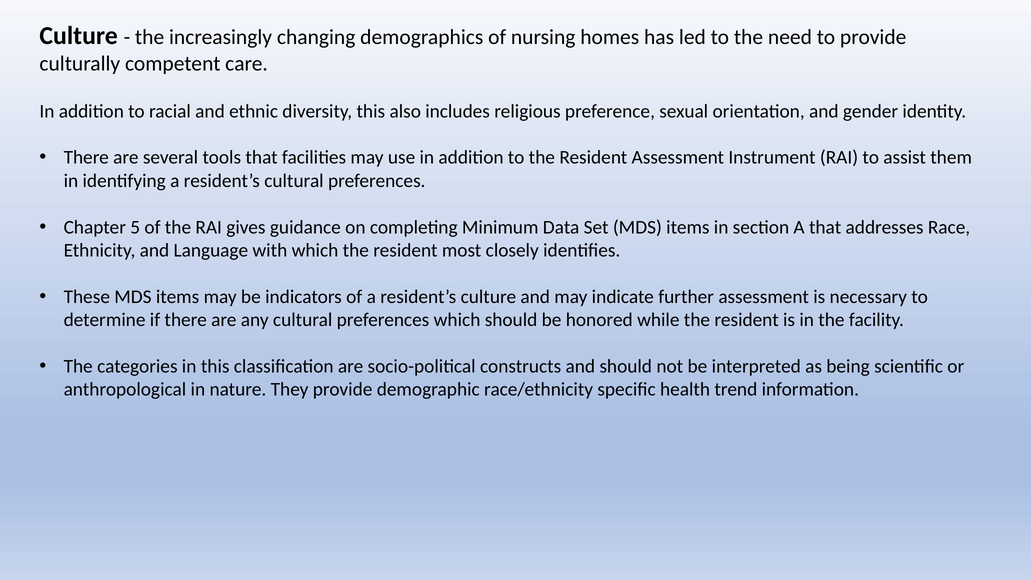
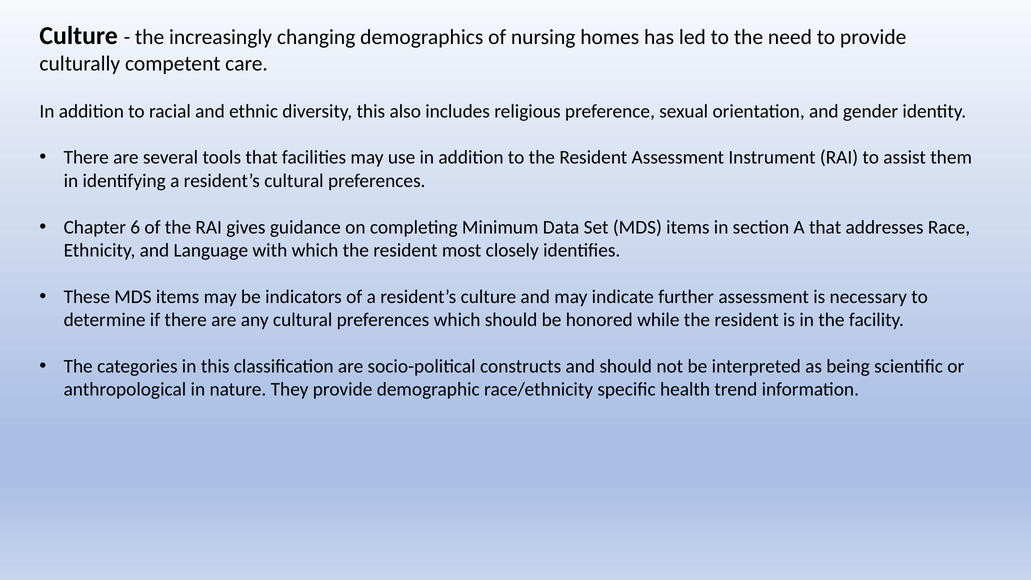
5: 5 -> 6 (135, 227)
